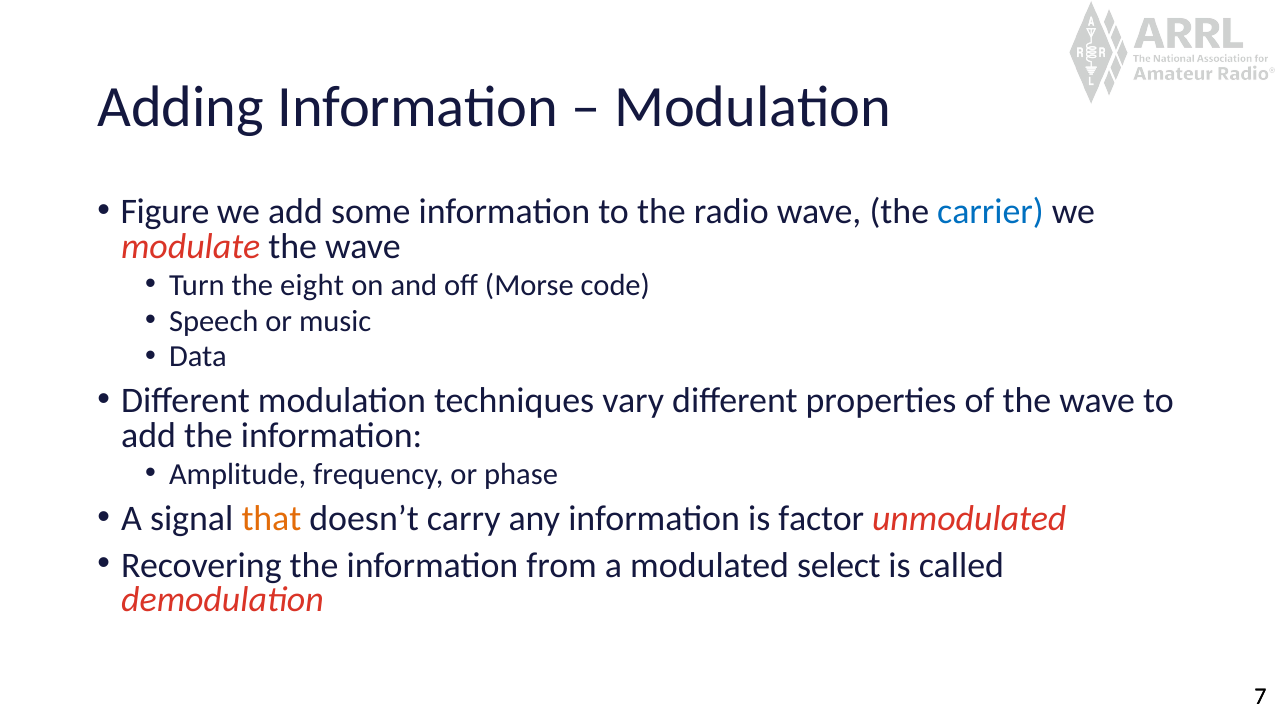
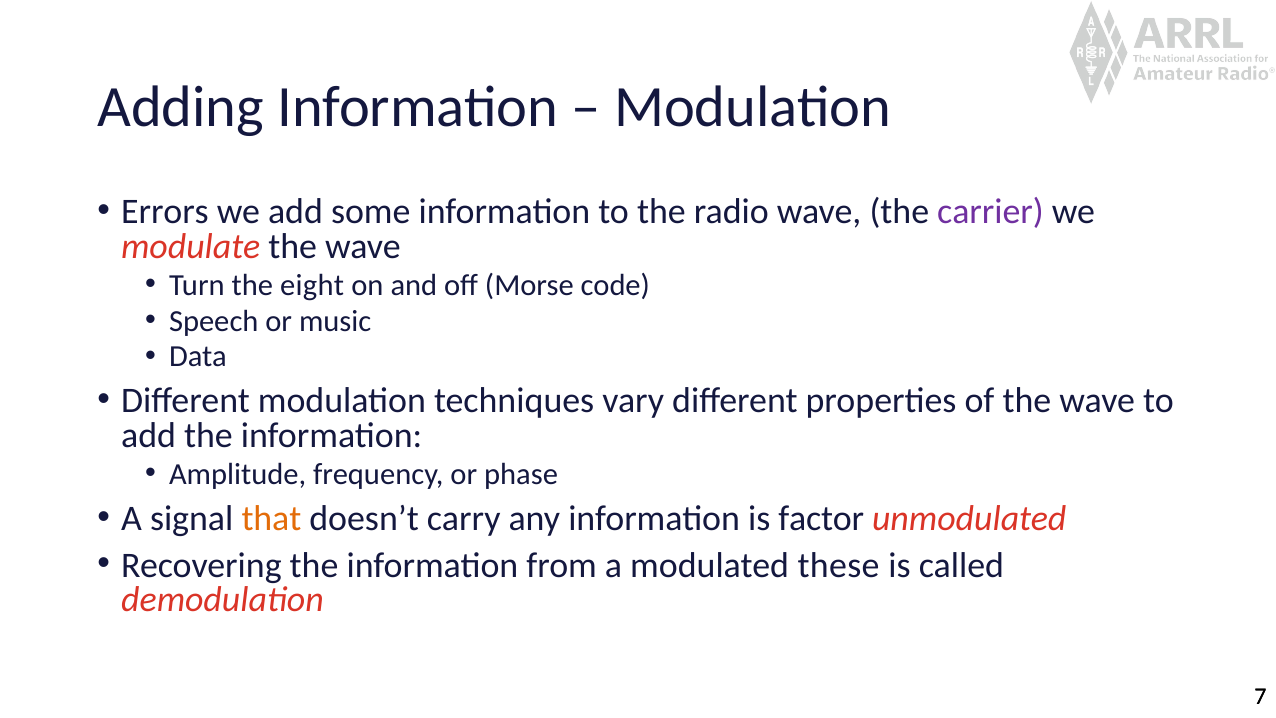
Figure: Figure -> Errors (165, 212)
carrier colour: blue -> purple (990, 212)
select: select -> these (839, 565)
